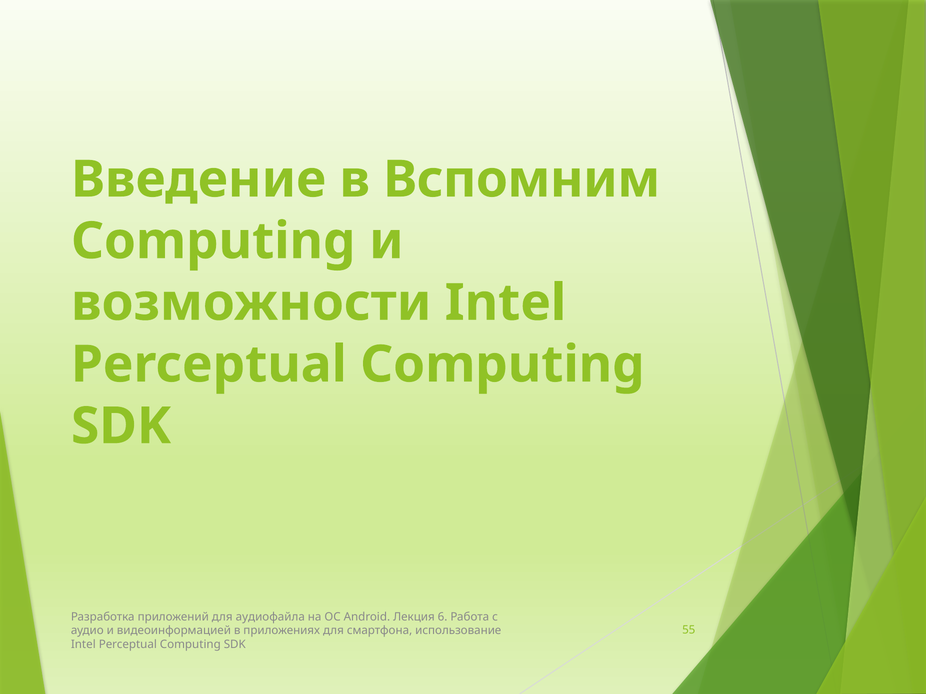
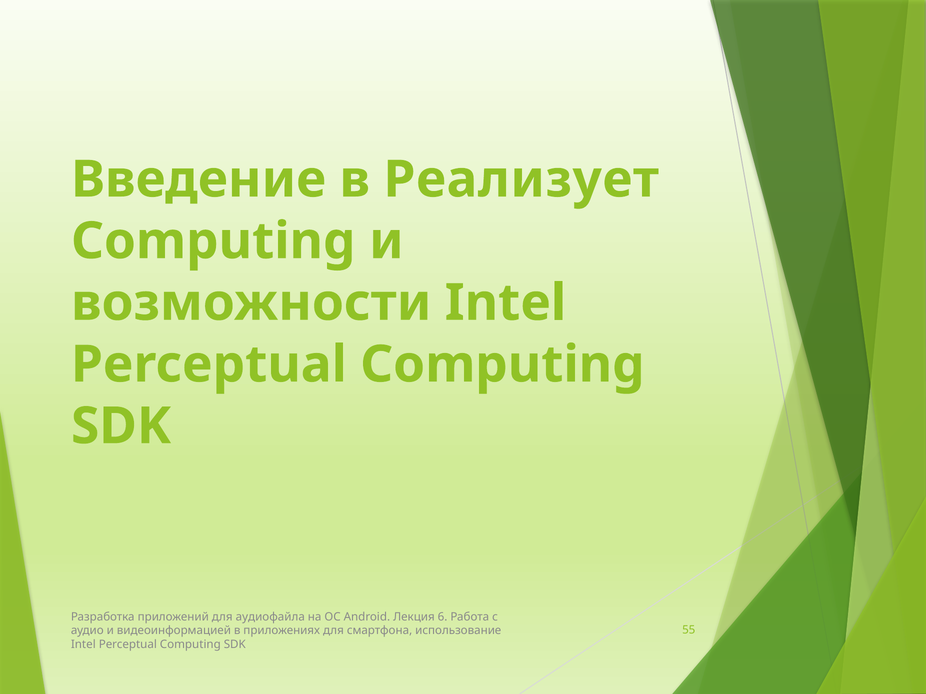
Вспомним: Вспомним -> Реализует (521, 180)
